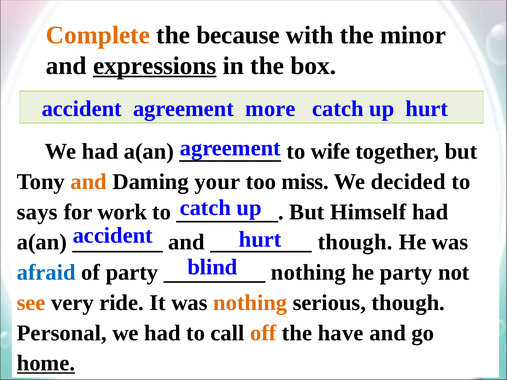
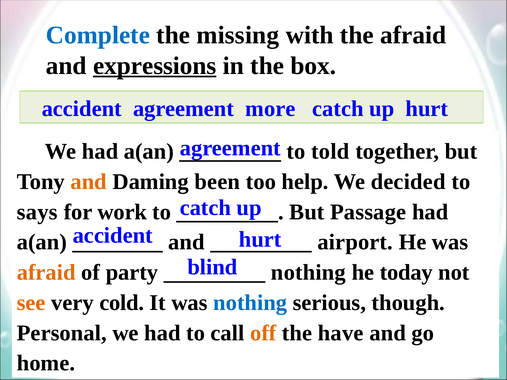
Complete colour: orange -> blue (98, 35)
because: because -> missing (238, 35)
the minor: minor -> afraid (413, 35)
wife: wife -> told (330, 152)
your: your -> been (217, 182)
miss: miss -> help (305, 182)
Himself: Himself -> Passage (368, 212)
though: though -> airport (355, 242)
afraid colour: blue -> orange (46, 273)
he party: party -> today (406, 273)
ride: ride -> cold (122, 303)
nothing colour: orange -> blue (250, 303)
home underline: present -> none (46, 363)
